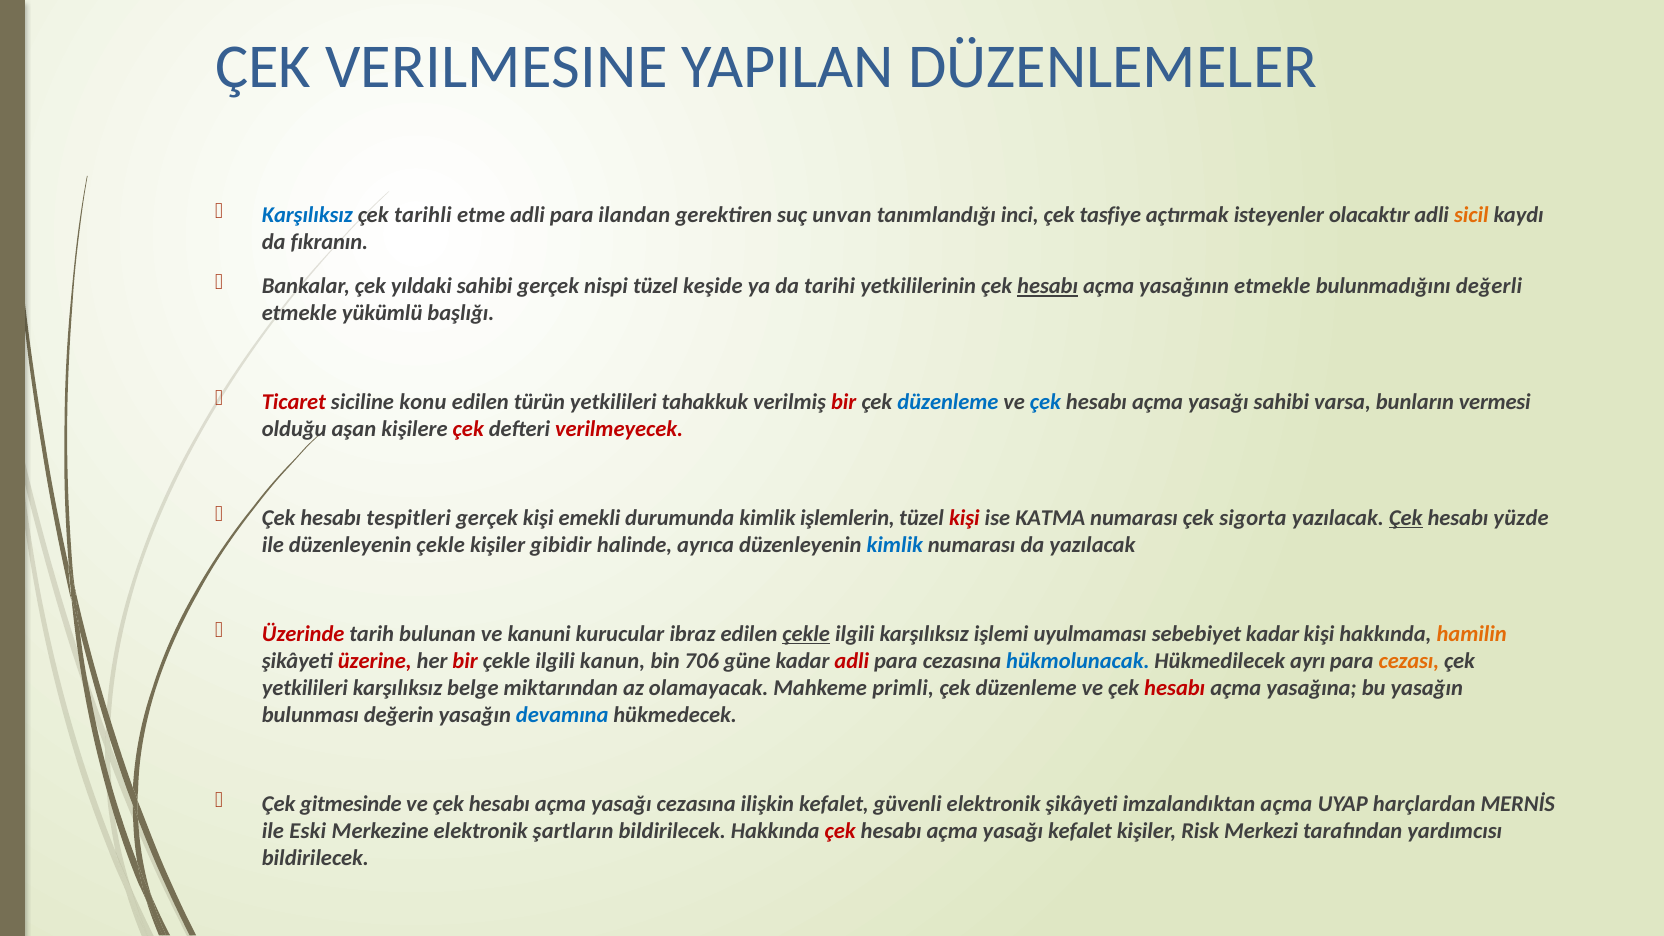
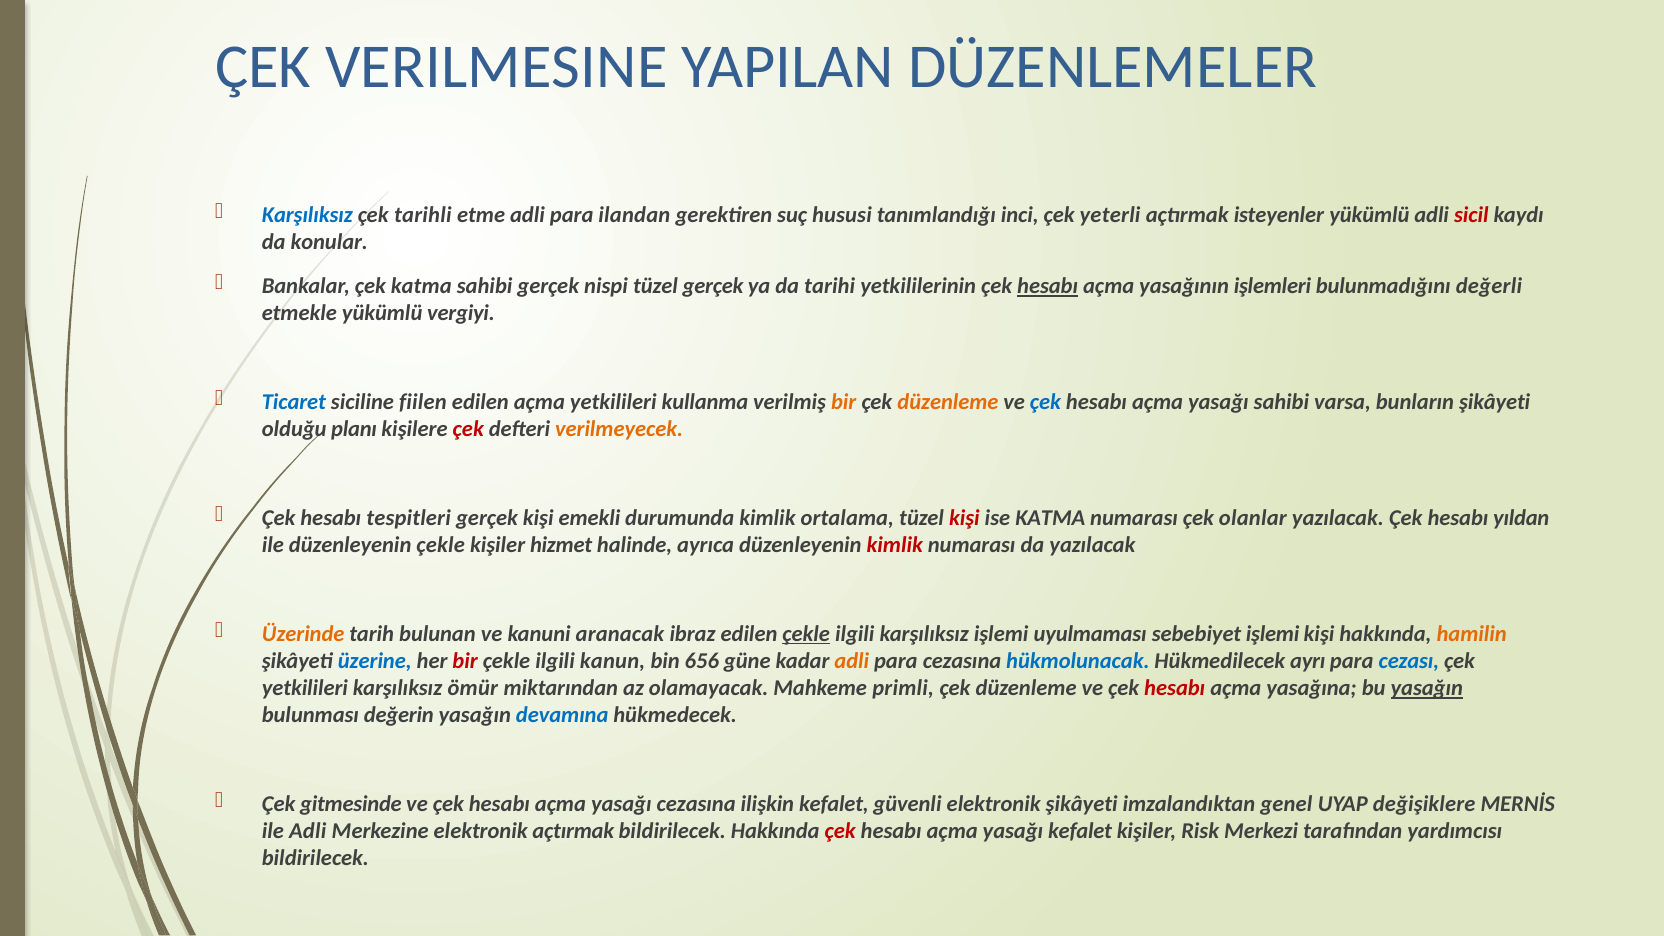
unvan: unvan -> hususi (842, 215)
tasfiye: tasfiye -> yeterli (1110, 215)
isteyenler olacaktır: olacaktır -> yükümlü (1369, 215)
sicil colour: orange -> red (1471, 215)
fıkranın: fıkranın -> konular (329, 242)
çek yıldaki: yıldaki -> katma (421, 286)
tüzel keşide: keşide -> gerçek (713, 286)
yasağının etmekle: etmekle -> işlemleri (1272, 286)
başlığı: başlığı -> vergiyi (461, 313)
Ticaret colour: red -> blue (294, 402)
konu: konu -> fiilen (423, 402)
edilen türün: türün -> açma (539, 402)
tahakkuk: tahakkuk -> kullanma (705, 402)
bir colour: red -> orange (844, 402)
düzenleme colour: blue -> orange (948, 402)
bunların vermesi: vermesi -> şikâyeti (1495, 402)
aşan: aşan -> planı (354, 429)
verilmeyecek colour: red -> orange (619, 429)
işlemlerin: işlemlerin -> ortalama (847, 518)
sigorta: sigorta -> olanlar (1253, 518)
Çek underline: present -> none (1406, 518)
yüzde: yüzde -> yıldan (1521, 518)
gibidir: gibidir -> hizmet (561, 545)
kimlik colour: blue -> red (895, 545)
Üzerinde colour: red -> orange (303, 634)
kurucular: kurucular -> aranacak (620, 634)
sebebiyet kadar: kadar -> işlemi (1273, 634)
üzerine colour: red -> blue (375, 661)
706: 706 -> 656 (702, 661)
adli colour: red -> orange (852, 661)
cezası colour: orange -> blue (1409, 661)
belge: belge -> ömür (473, 688)
yasağın underline: none -> present (1427, 688)
imzalandıktan açma: açma -> genel (1286, 804)
harçlardan: harçlardan -> değişiklere (1424, 804)
ile Eski: Eski -> Adli (308, 831)
elektronik şartların: şartların -> açtırmak (573, 831)
